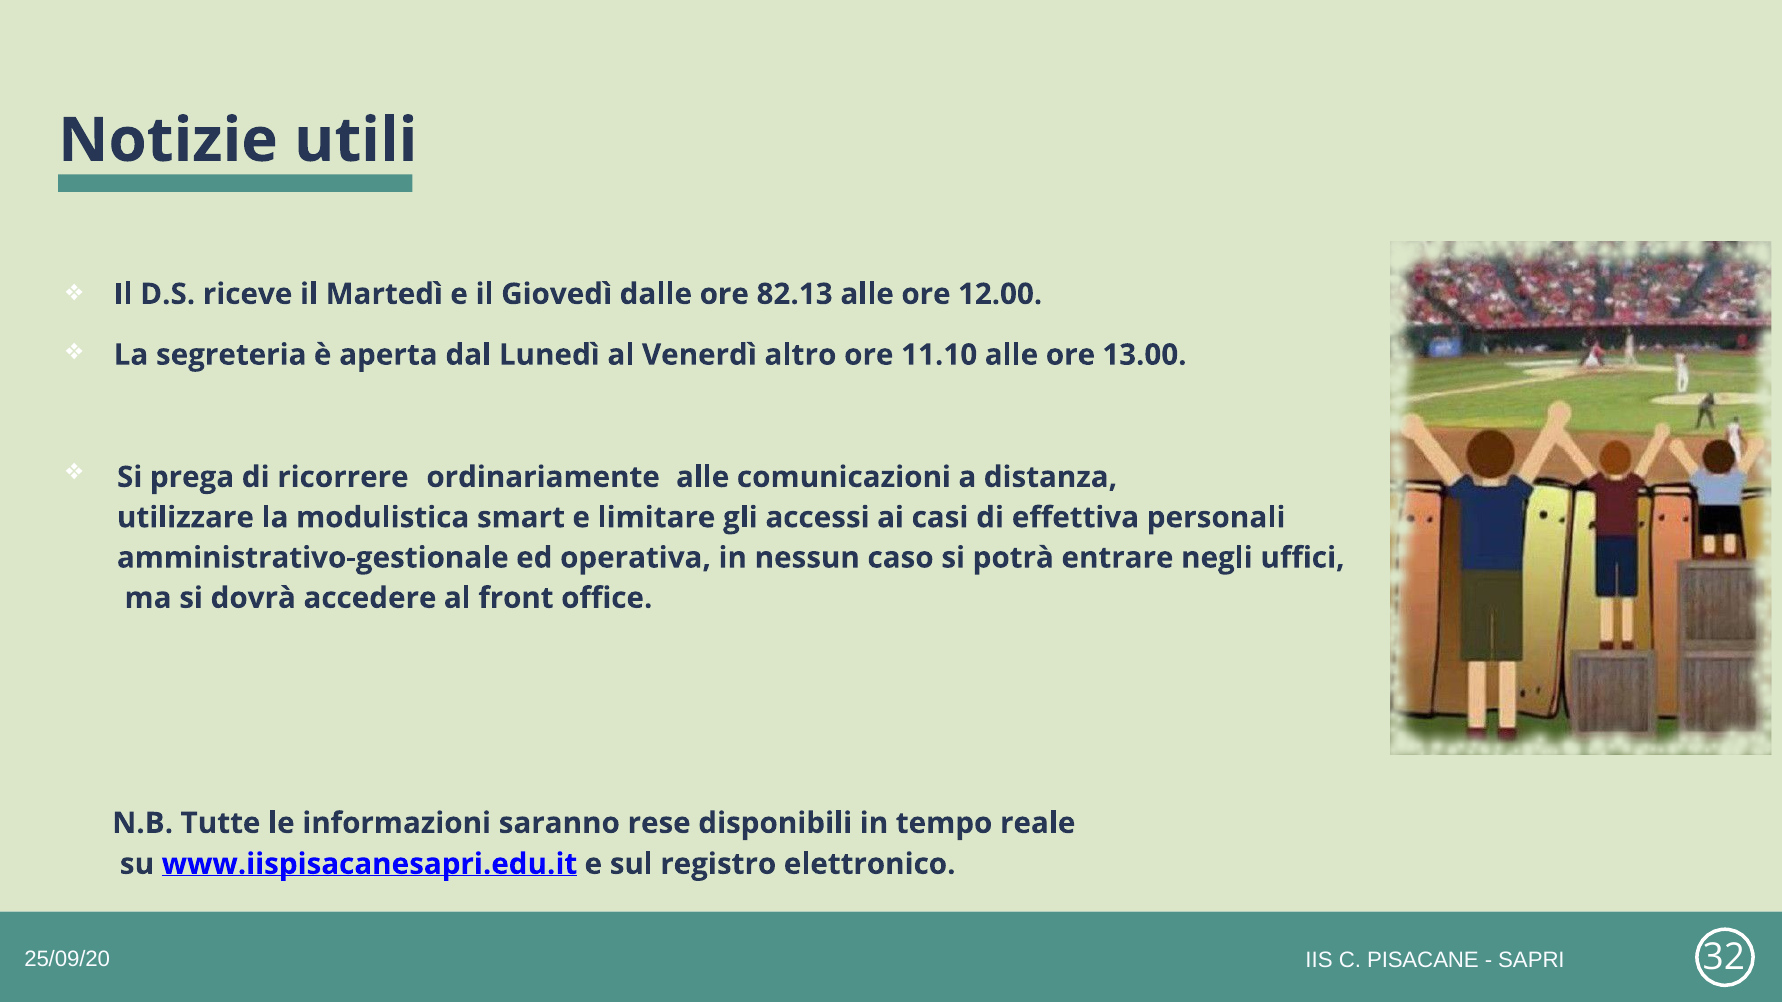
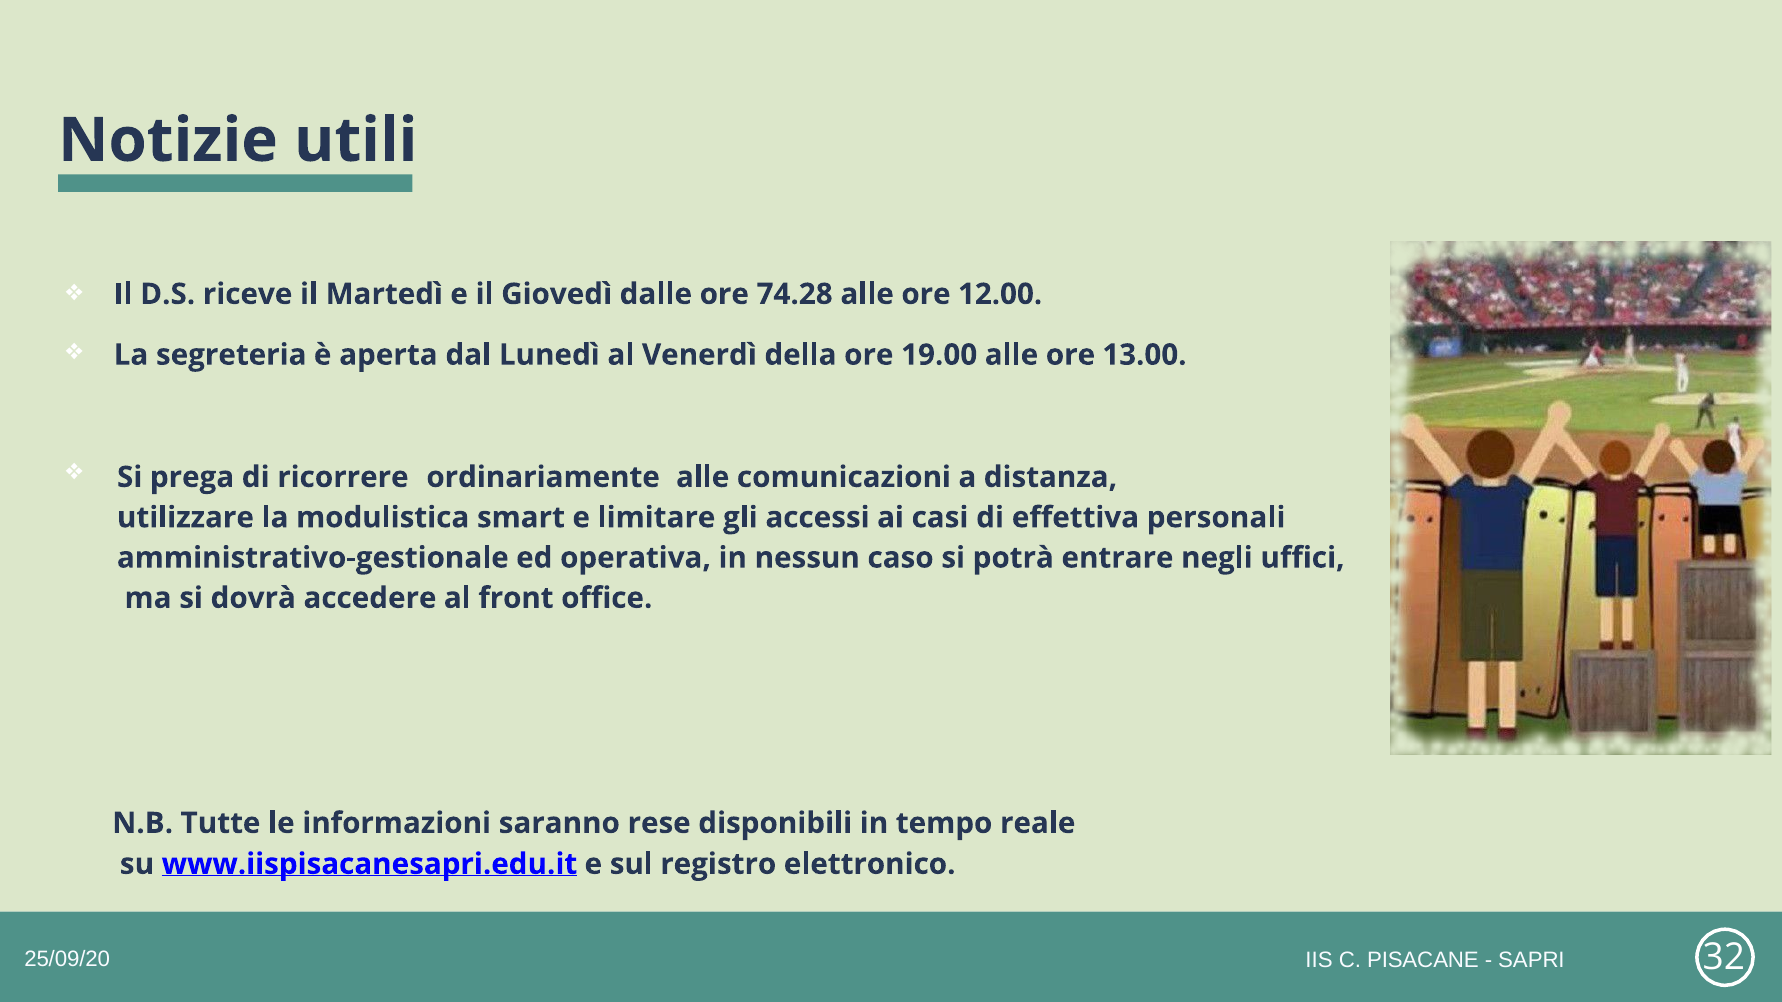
82.13: 82.13 -> 74.28 (795, 294)
altro: altro -> della (801, 355)
11.10: 11.10 -> 19.00 (939, 355)
